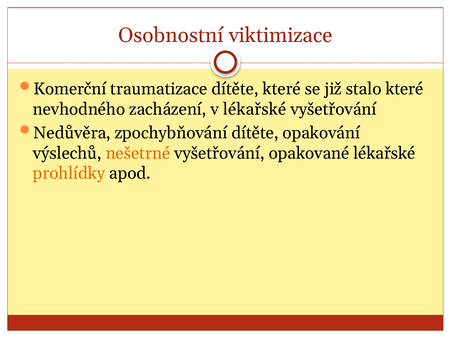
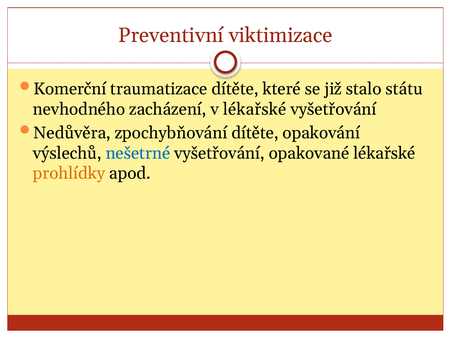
Osobnostní: Osobnostní -> Preventivní (171, 36)
stalo které: které -> státu (404, 89)
nešetrné colour: orange -> blue (138, 153)
